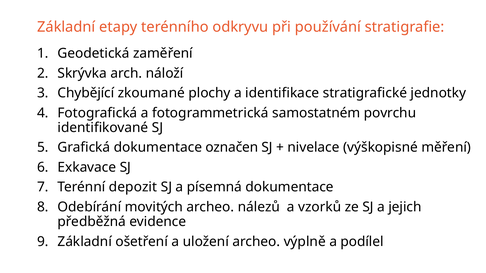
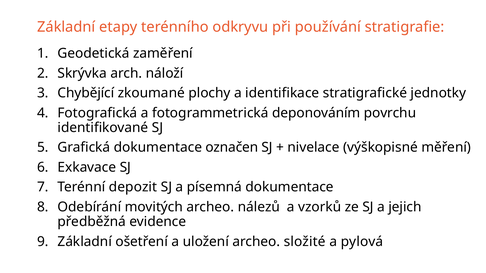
samostatném: samostatném -> deponováním (316, 113)
výplně: výplně -> složité (305, 242)
podílel: podílel -> pylová (362, 242)
